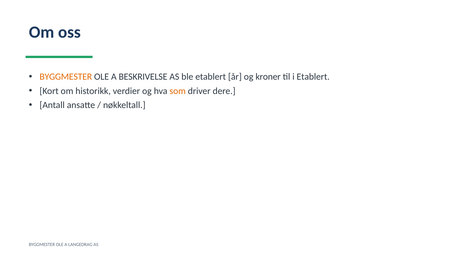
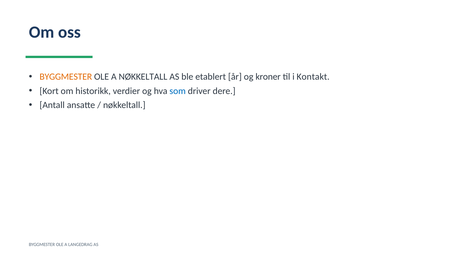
A BESKRIVELSE: BESKRIVELSE -> NØKKELTALL (143, 77)
i Etablert: Etablert -> Kontakt (313, 77)
som colour: orange -> blue (178, 91)
